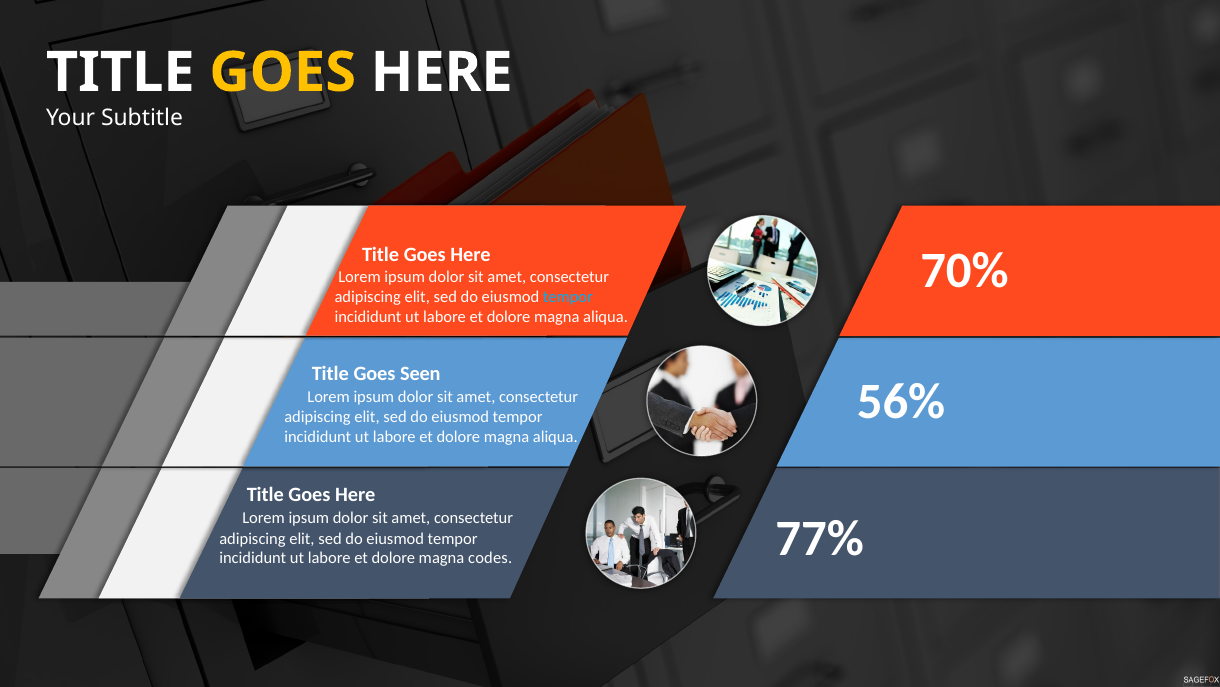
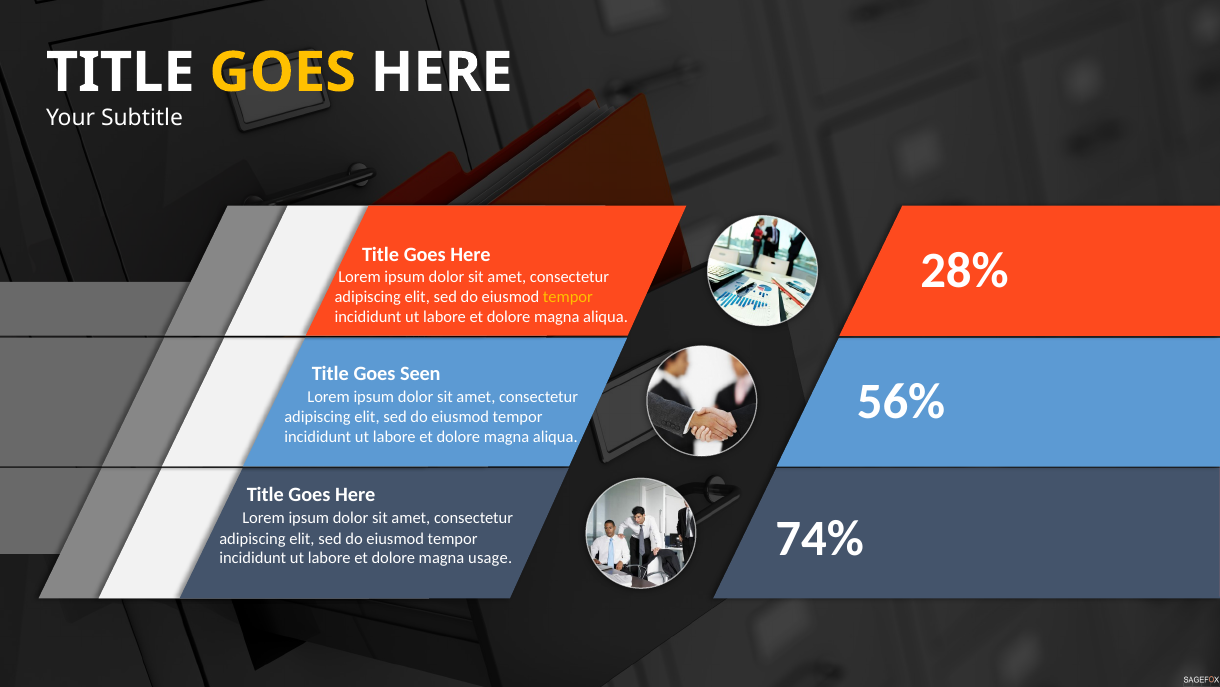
70%: 70% -> 28% (964, 270)
tempor colour: light blue -> yellow (568, 297)
77%: 77% -> 74% (820, 538)
codes: codes -> usage (490, 558)
